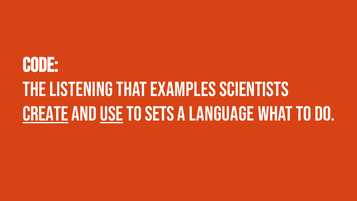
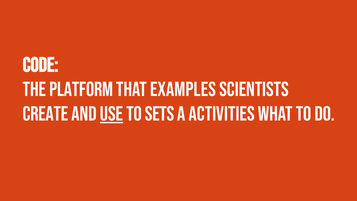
listening: listening -> platform (81, 89)
create underline: present -> none (46, 114)
language: language -> activities (222, 114)
